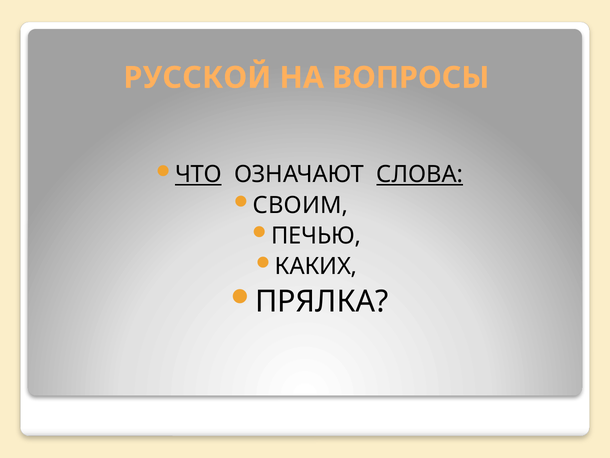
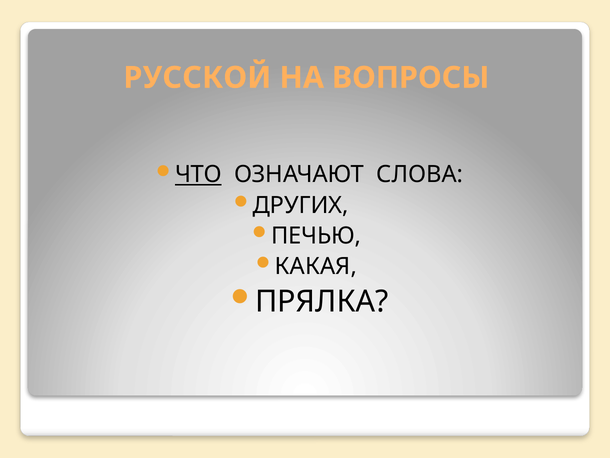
СЛОВА underline: present -> none (420, 174)
СВОИМ: СВОИМ -> ДРУГИХ (301, 205)
КАКИХ: КАКИХ -> КАКАЯ (316, 266)
